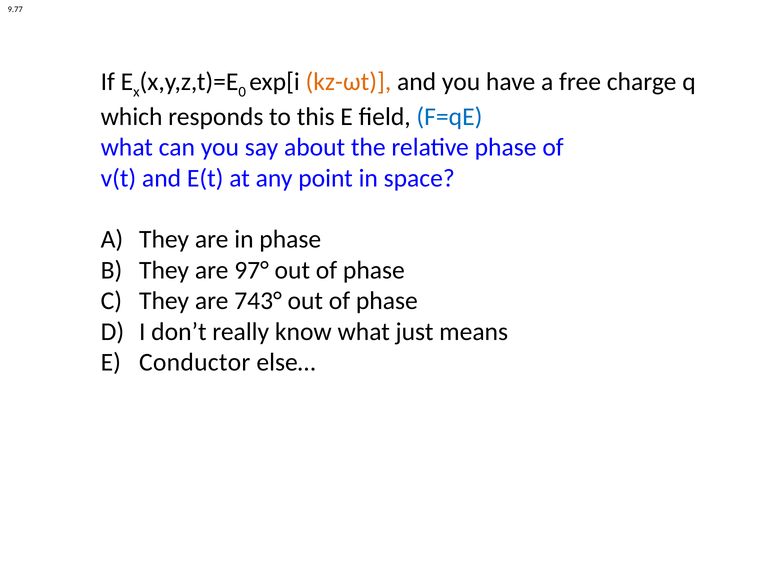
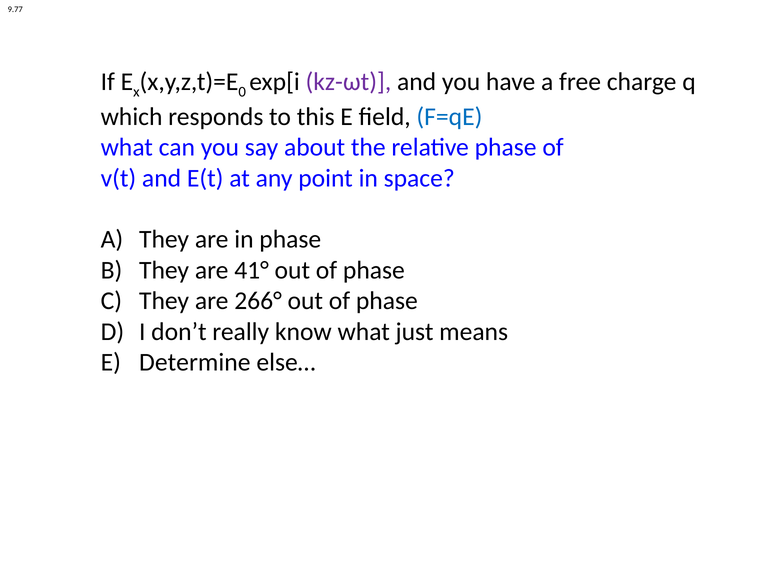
kz-ωt colour: orange -> purple (348, 82)
97°: 97° -> 41° (252, 270)
743°: 743° -> 266° (258, 301)
Conductor: Conductor -> Determine (195, 362)
